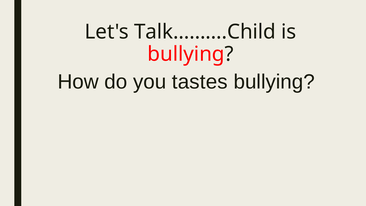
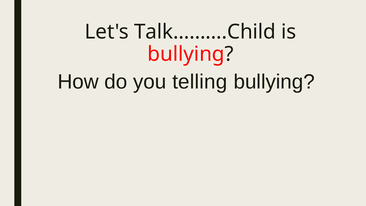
tastes: tastes -> telling (200, 82)
